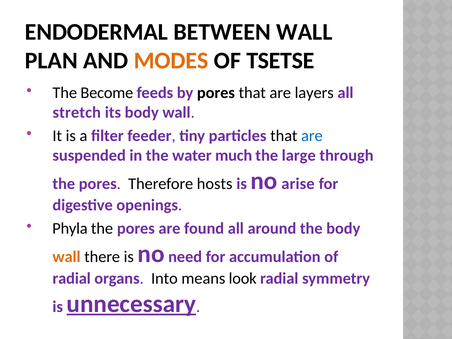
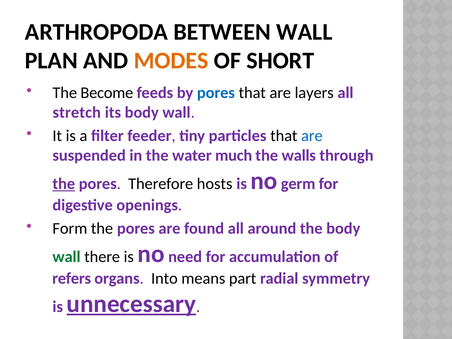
ENDODERMAL: ENDODERMAL -> ARTHROPODA (96, 32)
TSETSE: TSETSE -> SHORT (280, 60)
pores colour: black -> blue (216, 93)
large: large -> walls (299, 155)
the underline: none -> present (64, 184)
arise: arise -> germ (298, 184)
Phyla: Phyla -> Form (70, 229)
wall colour: orange -> green (67, 257)
radial: radial -> refers (72, 278)
look: look -> part (243, 278)
